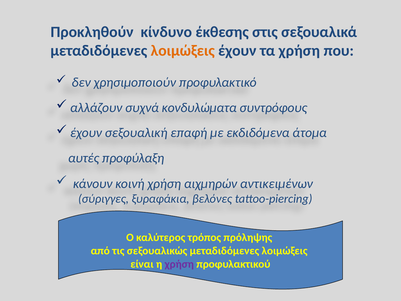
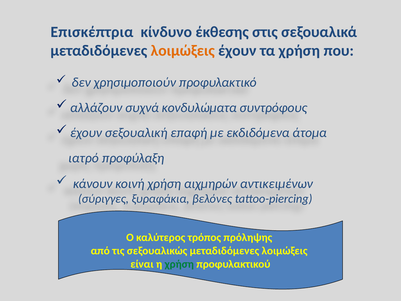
Προκληθούν: Προκληθούν -> Επισκέπτρια (92, 32)
αυτές: αυτές -> ιατρό (83, 158)
χρήση colour: purple -> green (179, 264)
